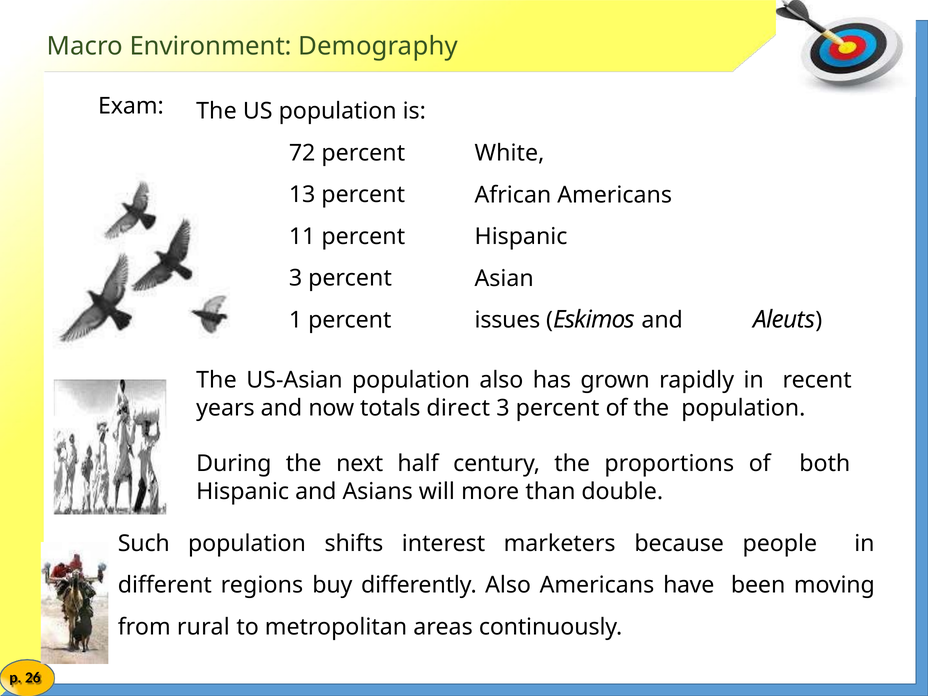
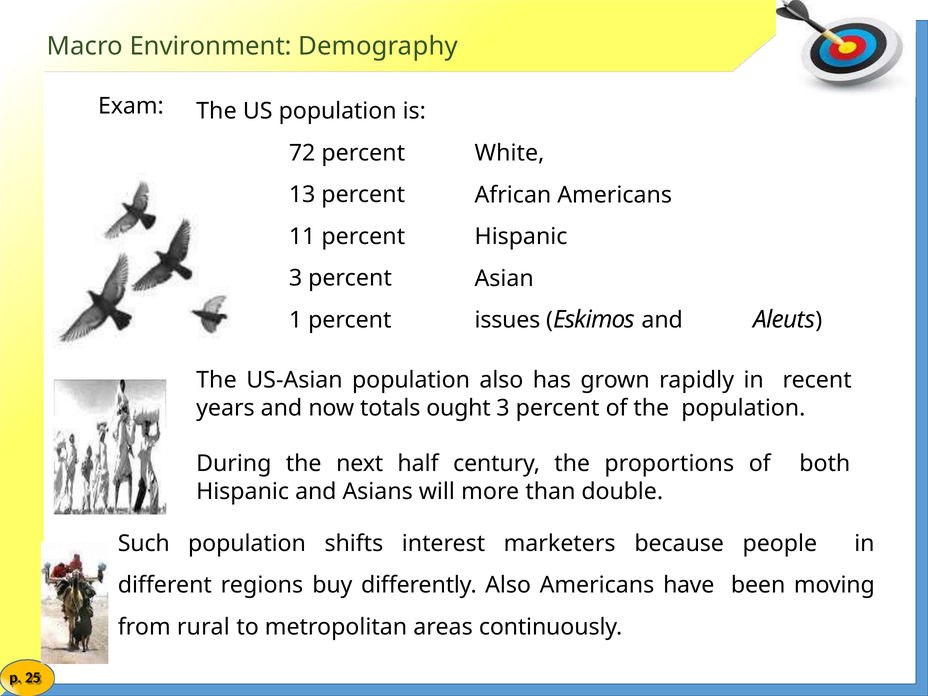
direct: direct -> ought (458, 408)
26: 26 -> 25 (33, 678)
